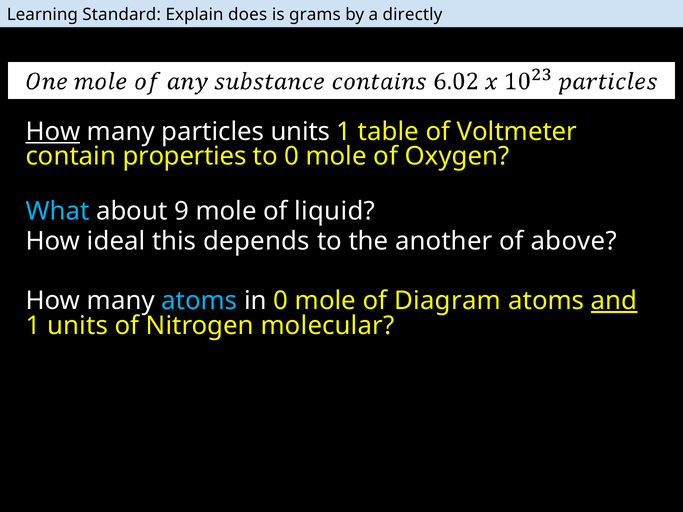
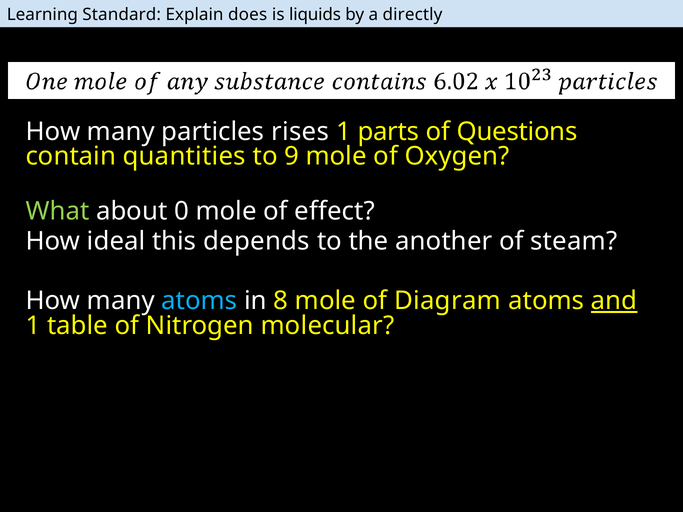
grams: grams -> liquids (315, 15)
How underline: present -> none (53, 132)
particles units: units -> rises (300, 132)
table: table -> parts (388, 132)
Voltmeter: Voltmeter -> Questions (517, 132)
properties: properties -> quantities (184, 157)
to 0: 0 -> 9 (292, 157)
What colour: light blue -> light green (58, 211)
9: 9 -> 0 (182, 211)
liquid: liquid -> effect (335, 211)
above: above -> steam (574, 241)
in 0: 0 -> 8 (281, 301)
1 units: units -> table (78, 326)
